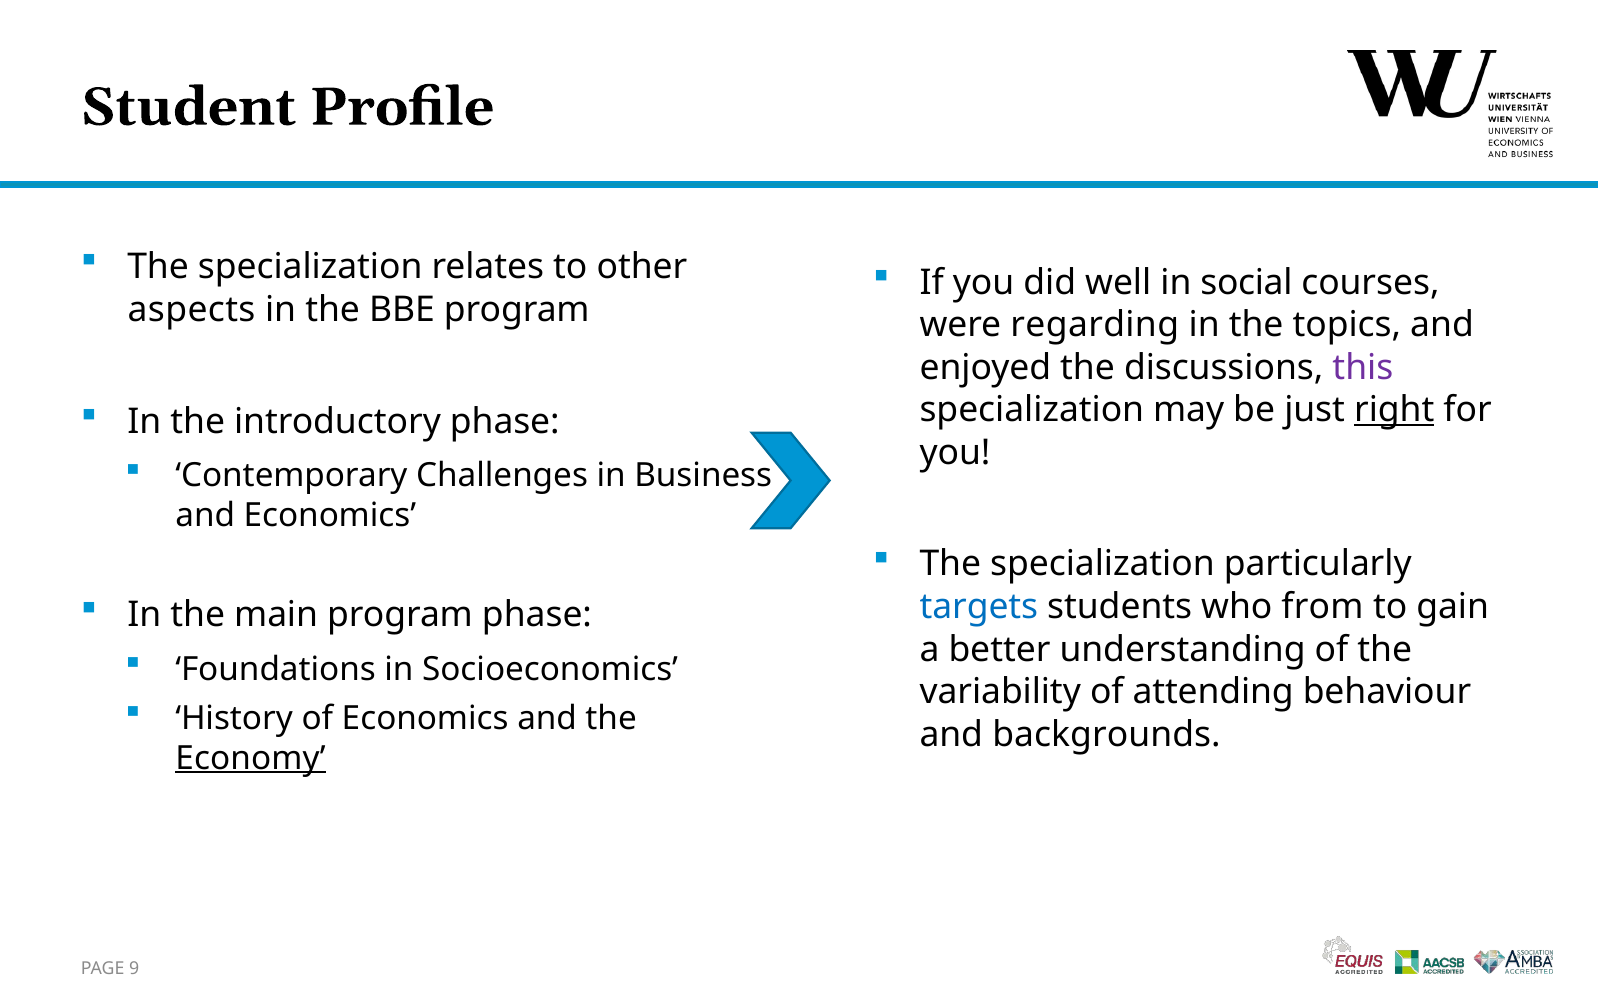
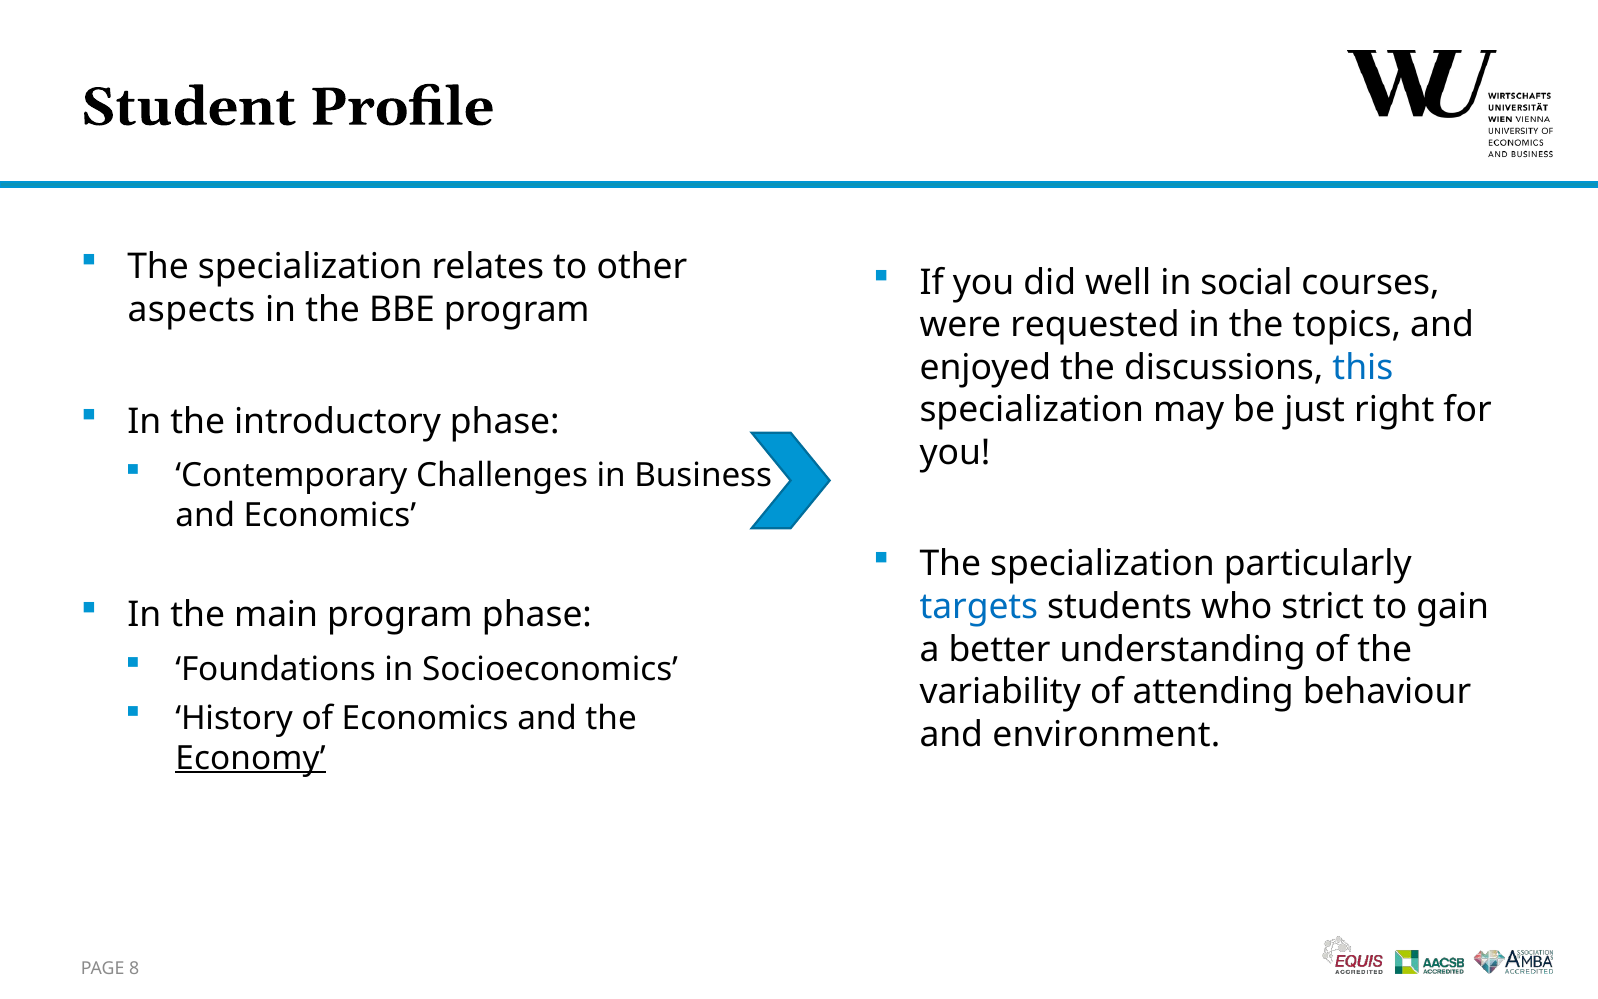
regarding: regarding -> requested (1095, 325)
this colour: purple -> blue (1363, 367)
right underline: present -> none (1394, 410)
from: from -> strict (1323, 607)
backgrounds: backgrounds -> environment (1106, 734)
9: 9 -> 8 (134, 968)
